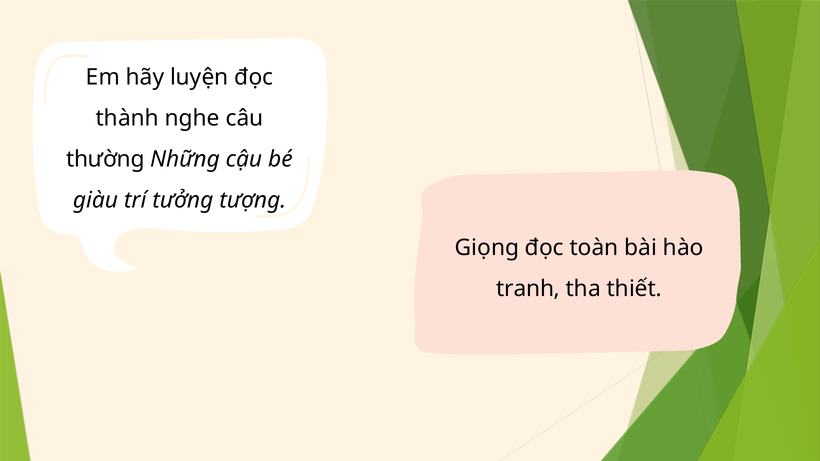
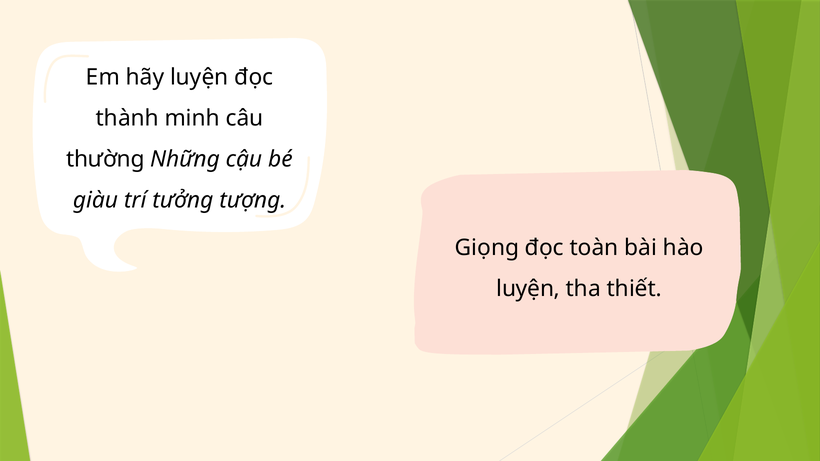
nghe: nghe -> minh (192, 118)
tranh: tranh -> luyện (528, 289)
